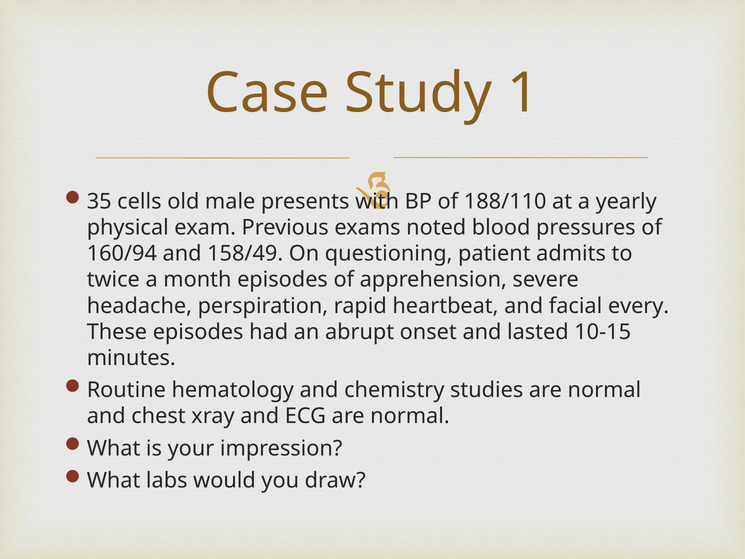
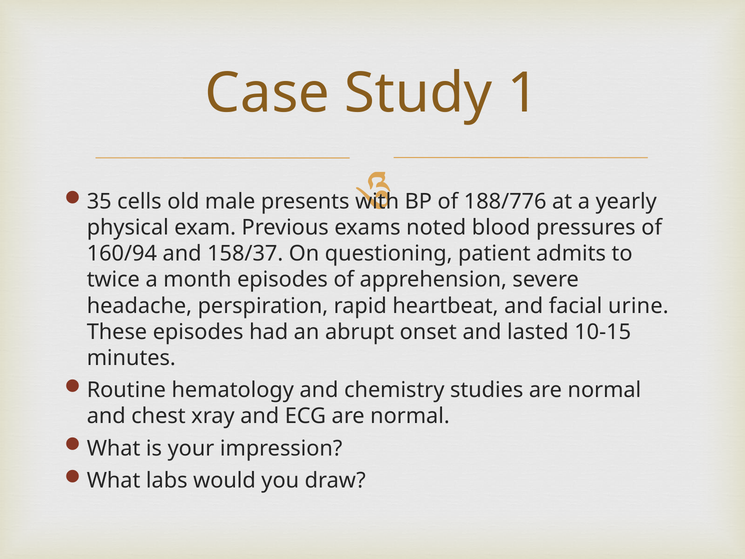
188/110: 188/110 -> 188/776 (505, 201)
158/49: 158/49 -> 158/37 (245, 254)
every: every -> urine (638, 306)
